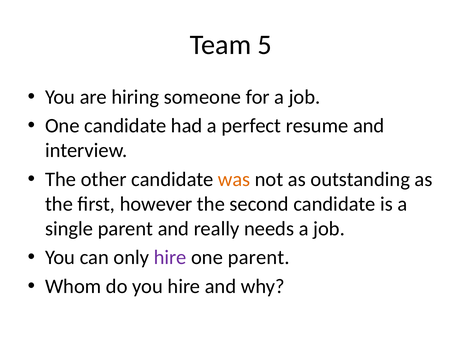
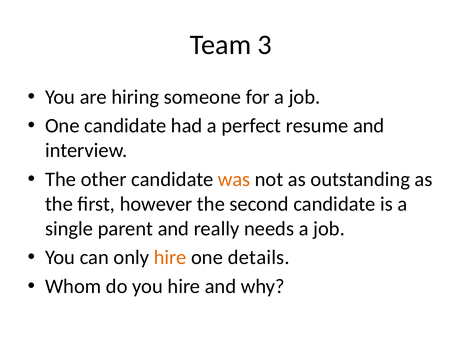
5: 5 -> 3 (265, 45)
hire colour: purple -> orange (170, 257)
one parent: parent -> details (259, 257)
